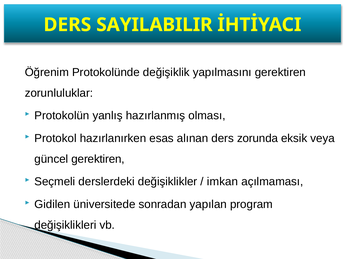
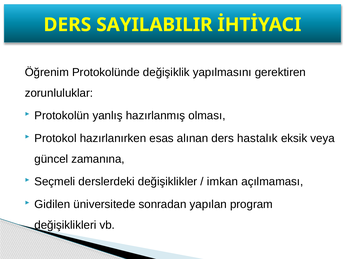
zorunda: zorunda -> hastalık (257, 138)
güncel gerektiren: gerektiren -> zamanına (98, 159)
